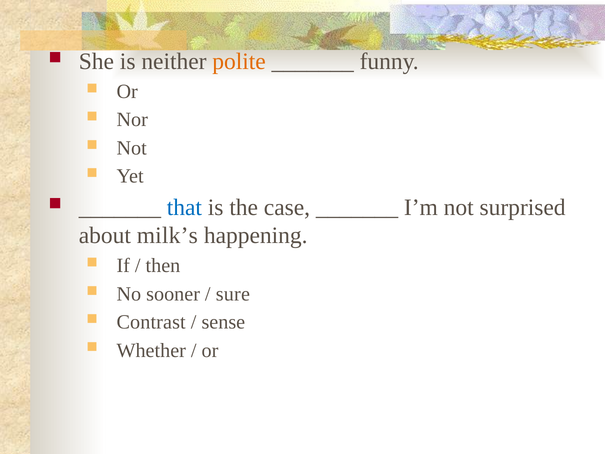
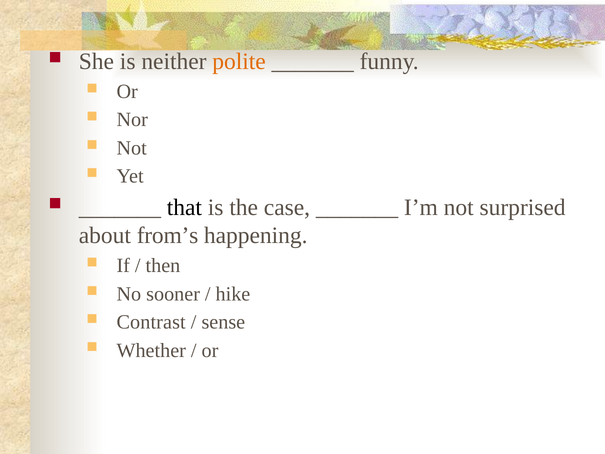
that colour: blue -> black (184, 207)
milk’s: milk’s -> from’s (168, 235)
sure: sure -> hike (233, 294)
